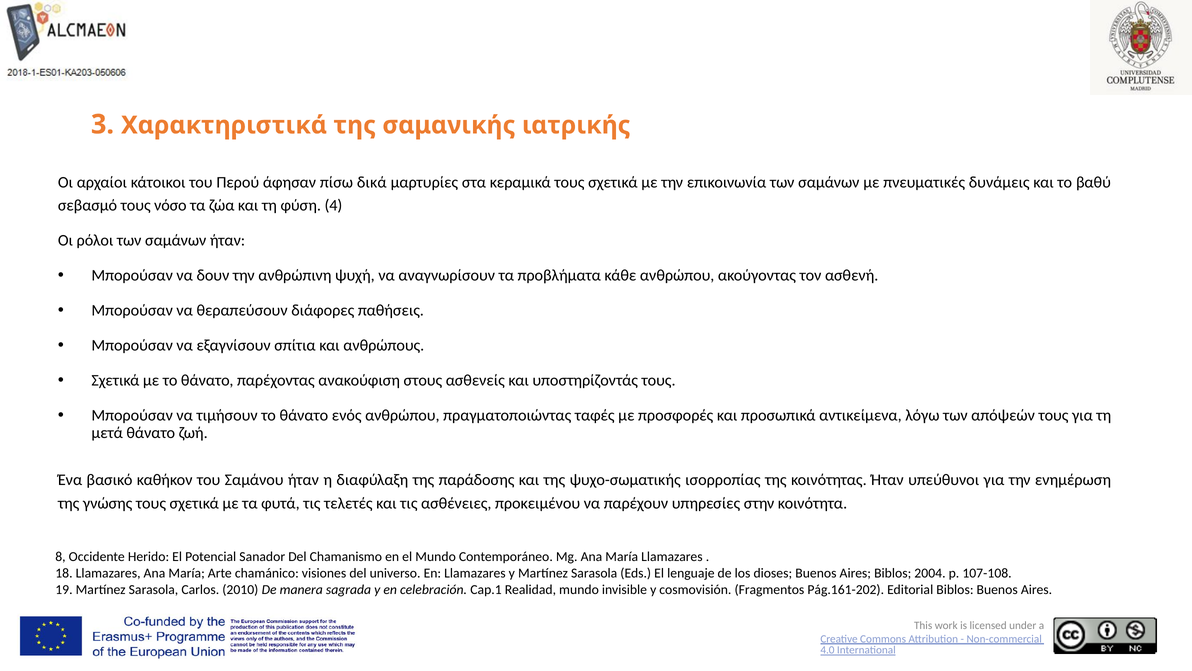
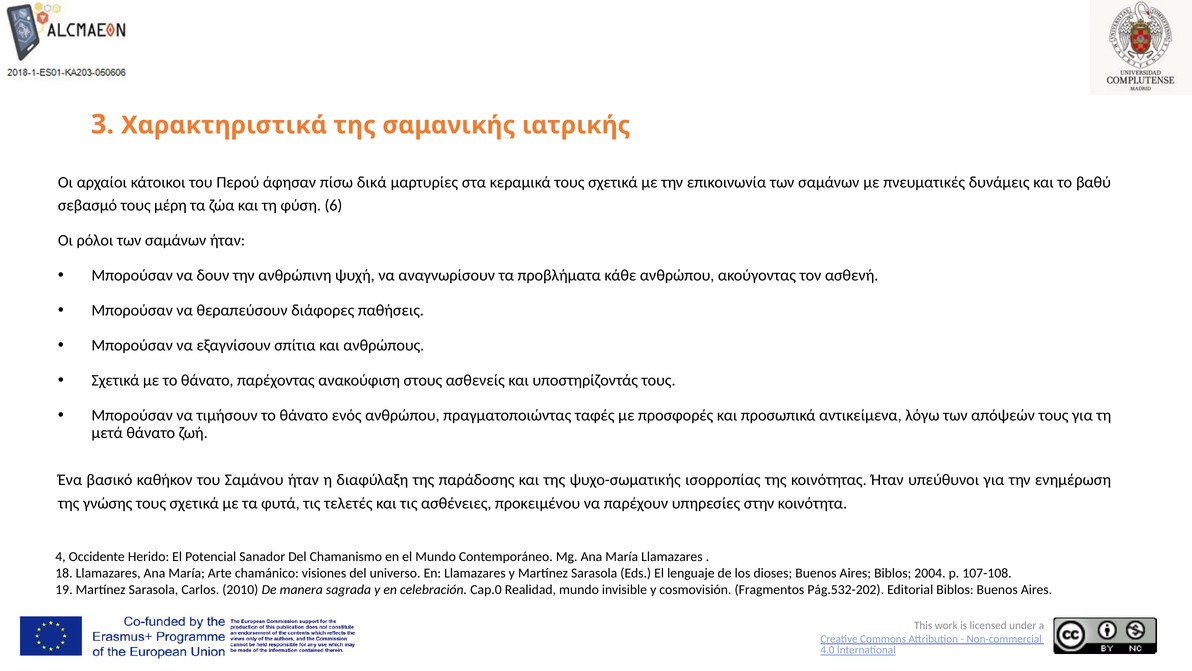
νόσο: νόσο -> μέρη (170, 205)
4: 4 -> 6 (333, 205)
8: 8 -> 4 (60, 557)
Cap.1: Cap.1 -> Cap.0 (486, 589)
Pág.161-202: Pág.161-202 -> Pág.532-202 (846, 589)
